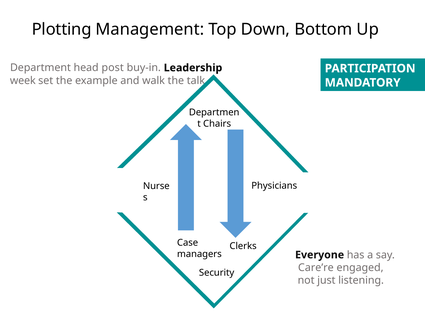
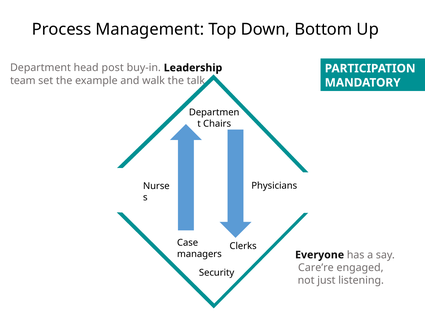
Plotting: Plotting -> Process (62, 29)
week: week -> team (23, 81)
